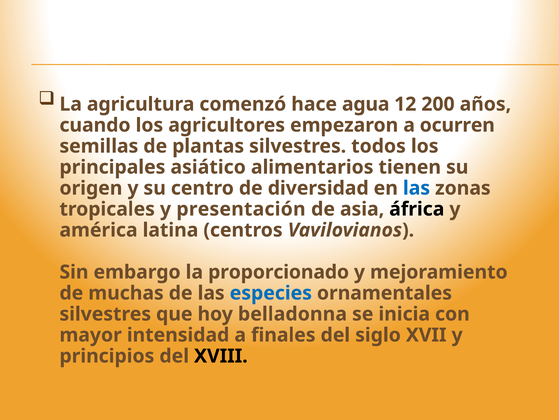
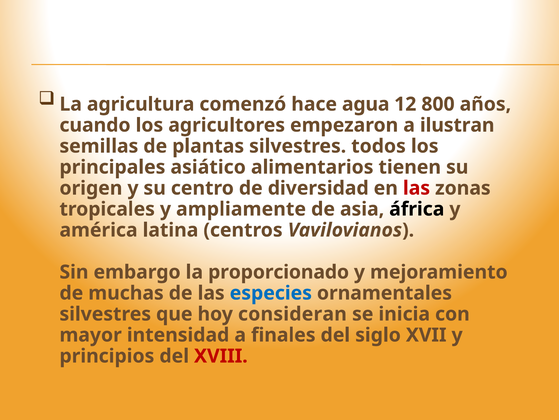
200: 200 -> 800 (438, 104)
ocurren: ocurren -> ilustran (457, 125)
las colour: blue -> red (416, 188)
presentación: presentación -> ampliamente (241, 209)
belladonna: belladonna -> consideran (292, 314)
XVIII colour: black -> red (221, 355)
